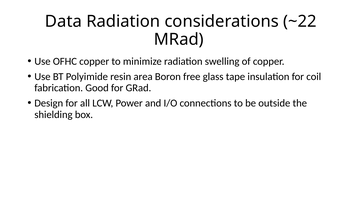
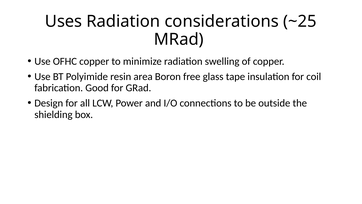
Data: Data -> Uses (64, 21)
~22: ~22 -> ~25 (300, 21)
